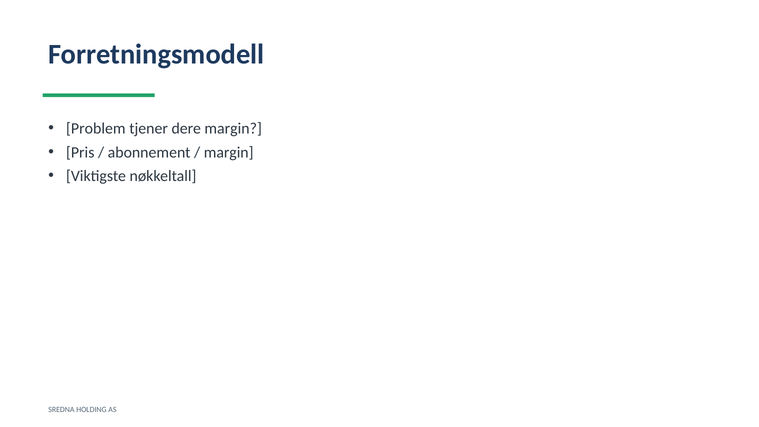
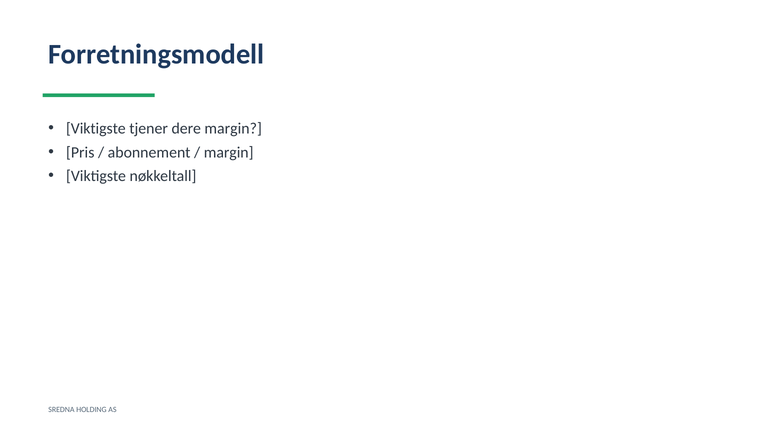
Problem: Problem -> Viktigste (96, 129)
